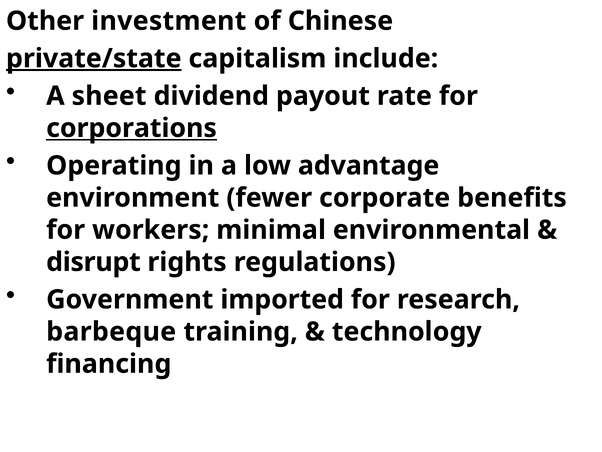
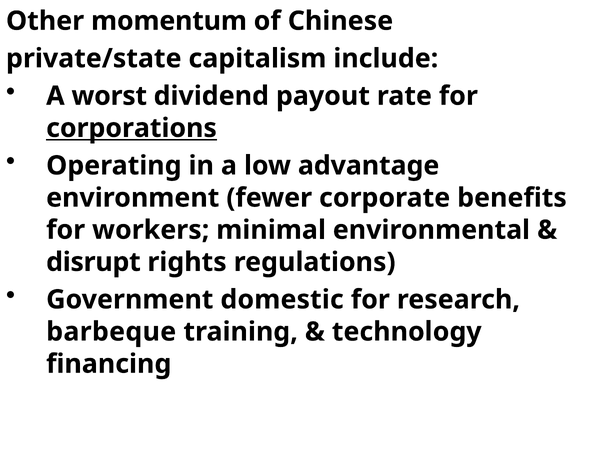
investment: investment -> momentum (169, 21)
private/state underline: present -> none (94, 58)
sheet: sheet -> worst (109, 96)
imported: imported -> domestic (282, 299)
